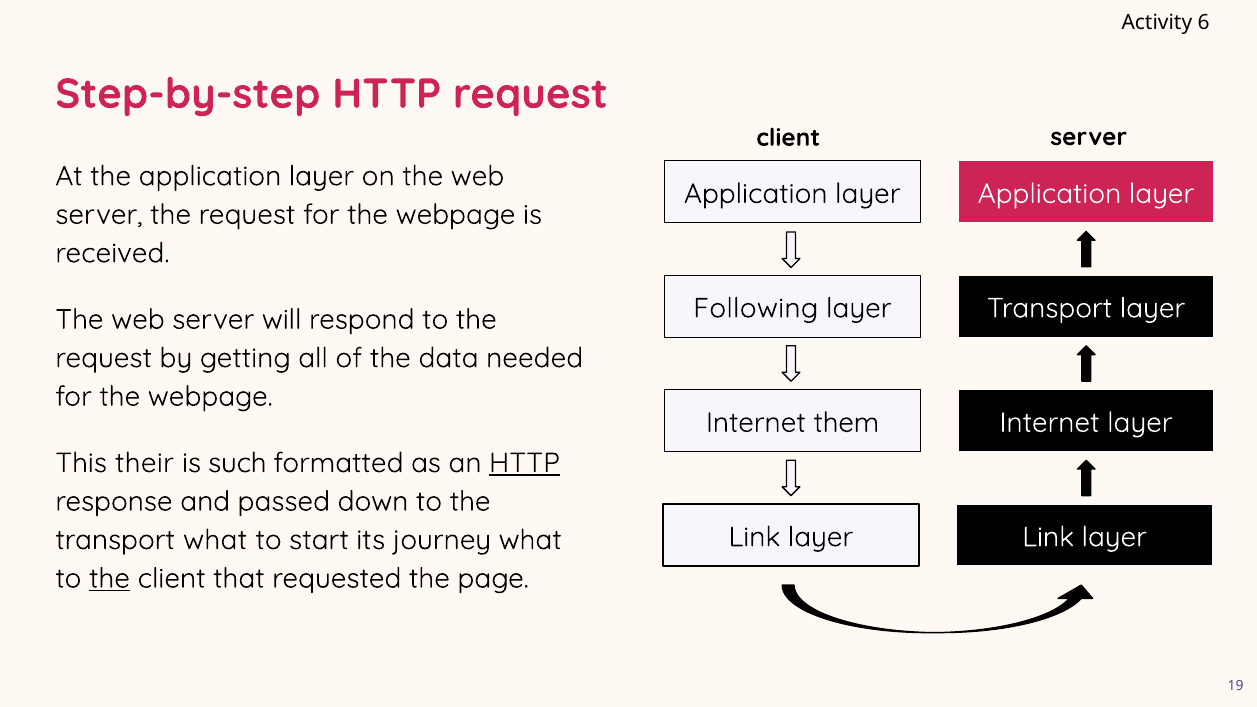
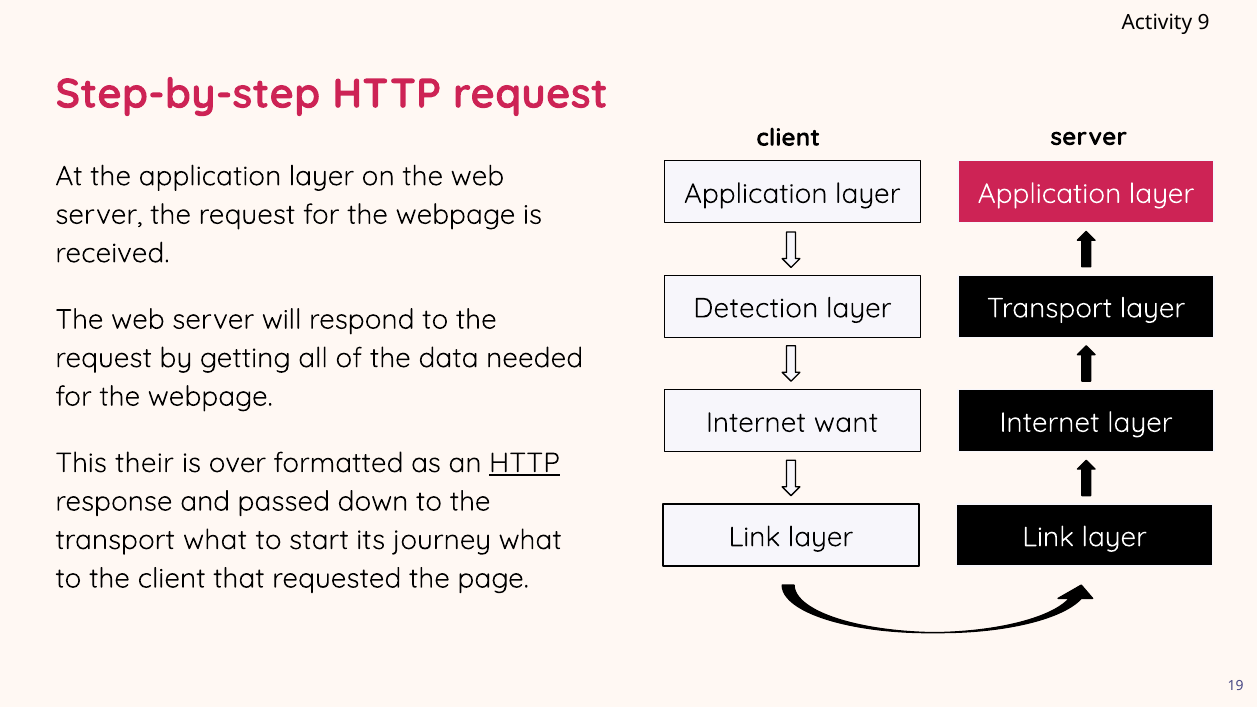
6: 6 -> 9 (1204, 23)
Following: Following -> Detection (756, 308)
them: them -> want (846, 423)
such: such -> over (237, 463)
the underline: present -> none (110, 579)
